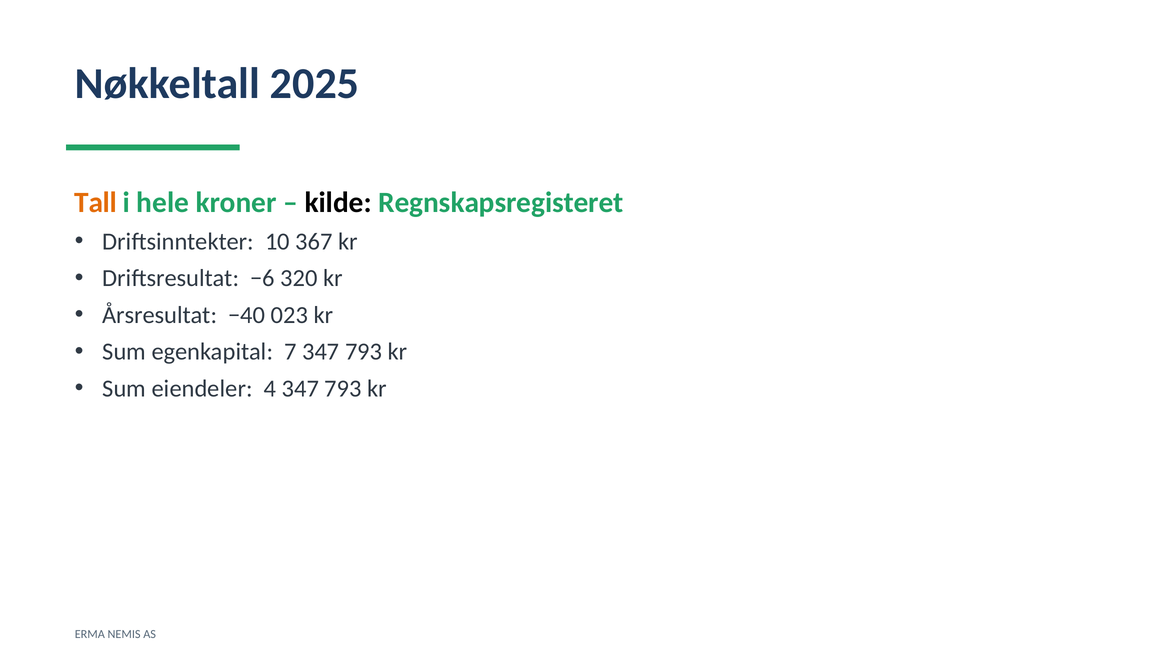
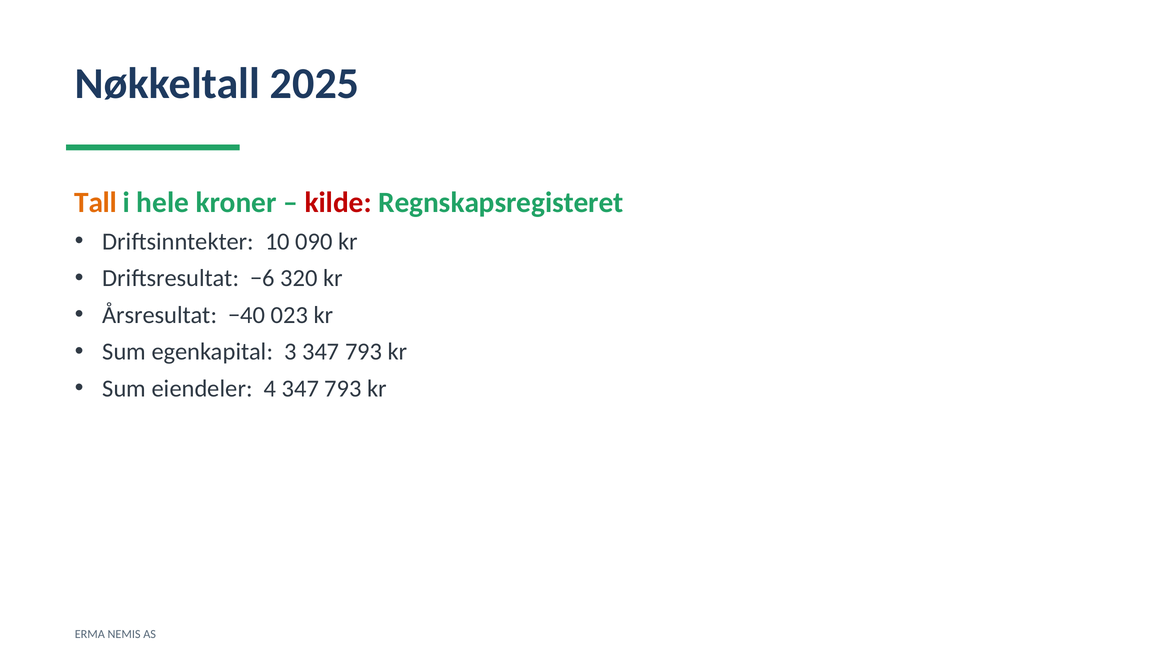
kilde colour: black -> red (338, 202)
367: 367 -> 090 (314, 242)
7: 7 -> 3 (290, 352)
